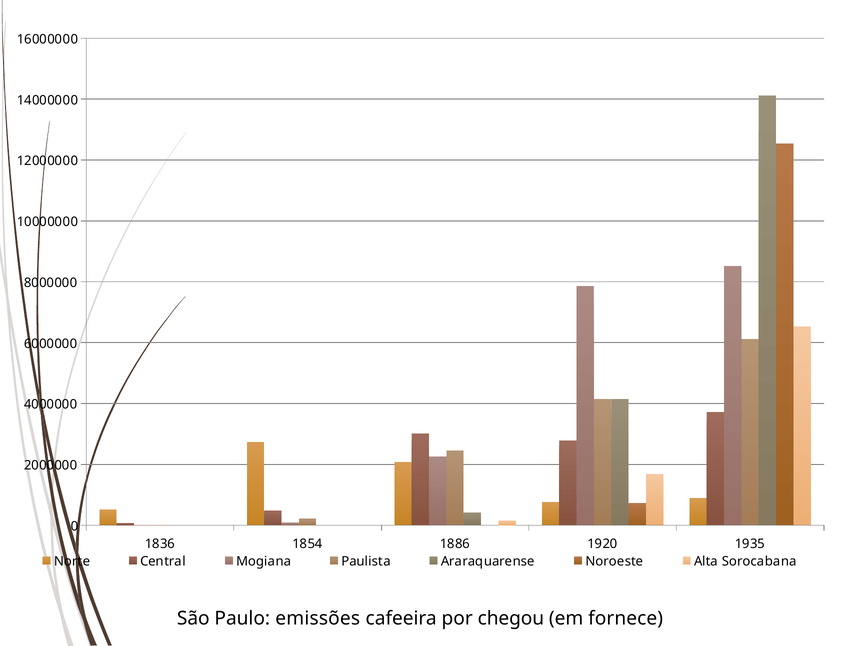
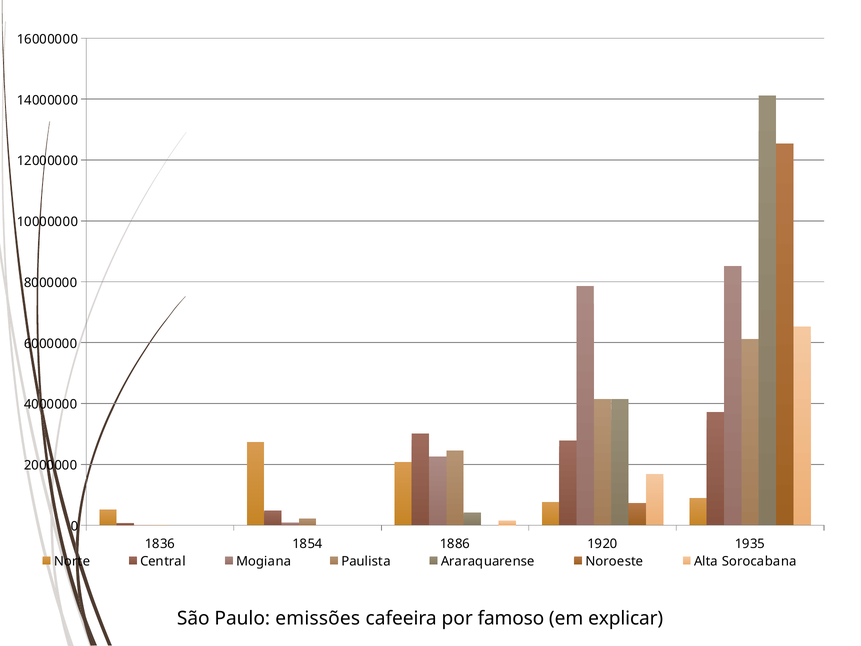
chegou: chegou -> famoso (511, 618)
fornece: fornece -> explicar (626, 618)
